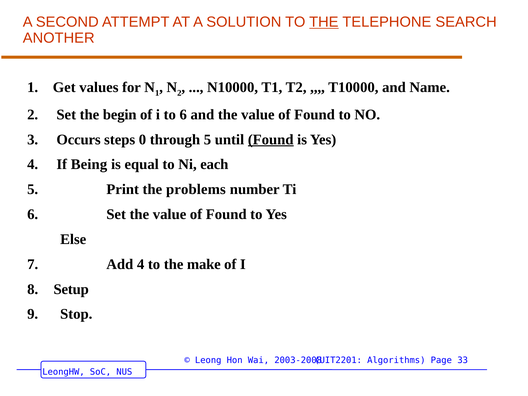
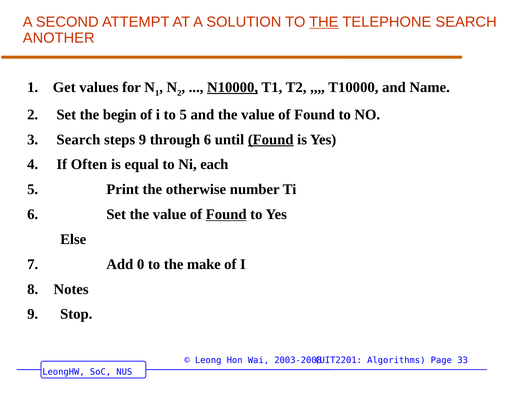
N10000 underline: none -> present (233, 87)
to 6: 6 -> 5 (183, 115)
3 Occurs: Occurs -> Search (78, 140)
steps 0: 0 -> 9 (142, 140)
through 5: 5 -> 6 (207, 140)
Being: Being -> Often (89, 164)
problems: problems -> otherwise (196, 189)
Found underline: none -> present (226, 214)
Add 4: 4 -> 0 (141, 264)
Setup: Setup -> Notes (71, 289)
